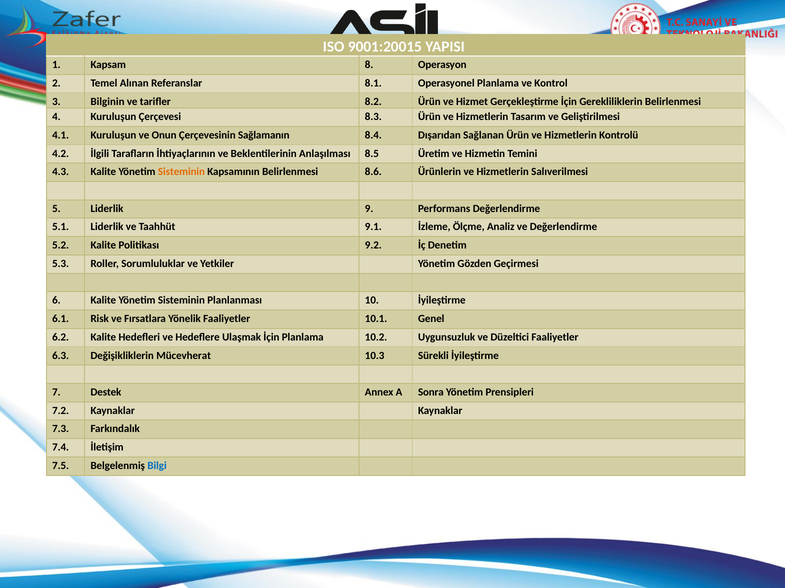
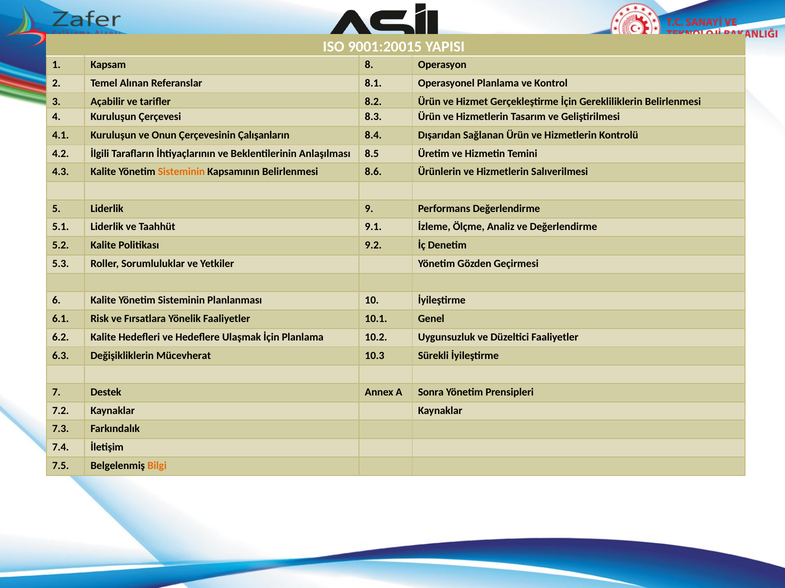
Bilginin: Bilginin -> Açabilir (108, 102)
Sağlamanın: Sağlamanın -> Çalışanların (264, 135)
Bilgi colour: blue -> orange (157, 466)
